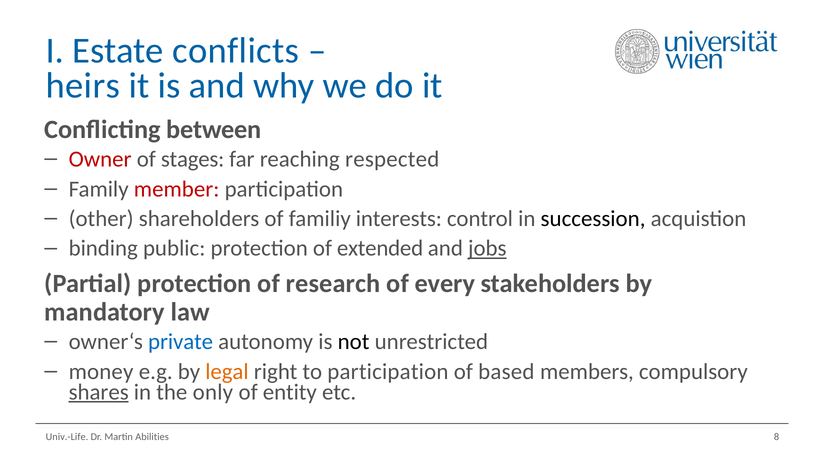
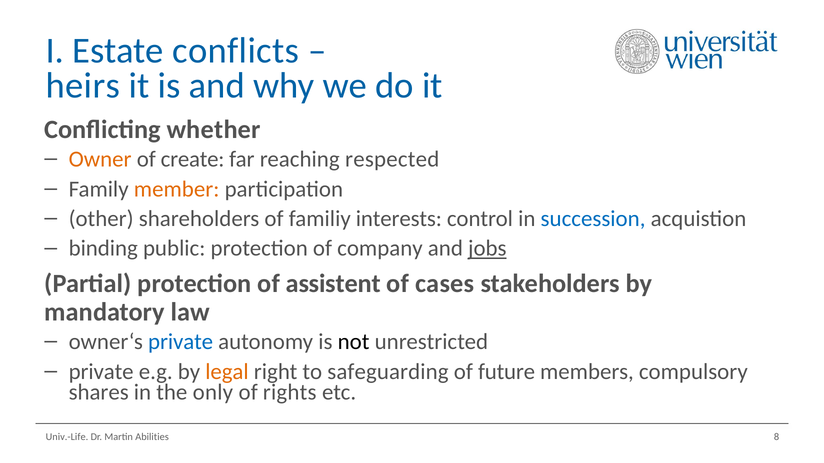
between: between -> whether (214, 130)
Owner colour: red -> orange (100, 159)
stages: stages -> create (193, 159)
member colour: red -> orange (177, 189)
succession colour: black -> blue (593, 219)
extended: extended -> company (380, 249)
research: research -> assistent (333, 284)
every: every -> cases (445, 284)
money: money -> private (101, 372)
to participation: participation -> safeguarding (388, 372)
based: based -> future (507, 372)
shares underline: present -> none (99, 392)
entity: entity -> rights (290, 392)
